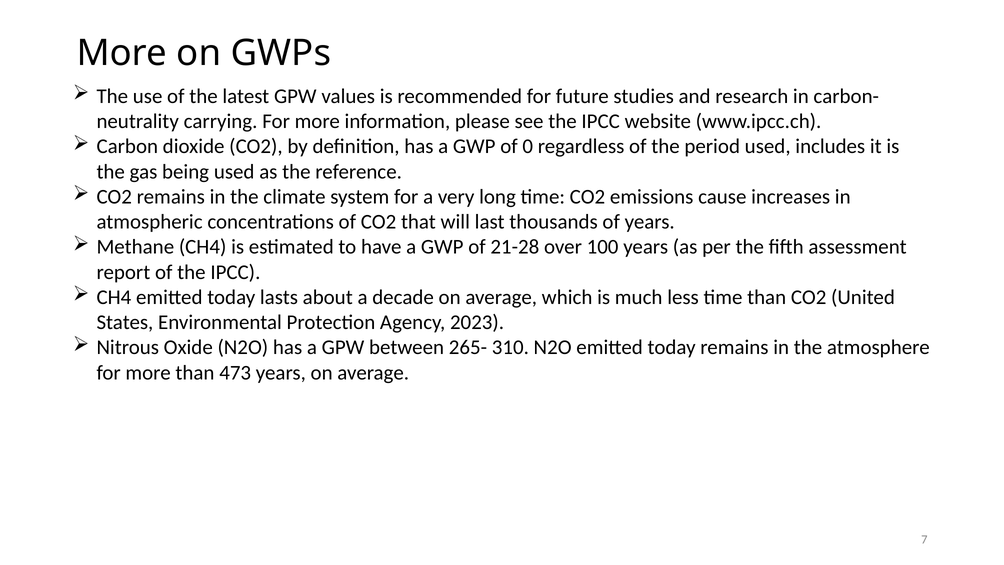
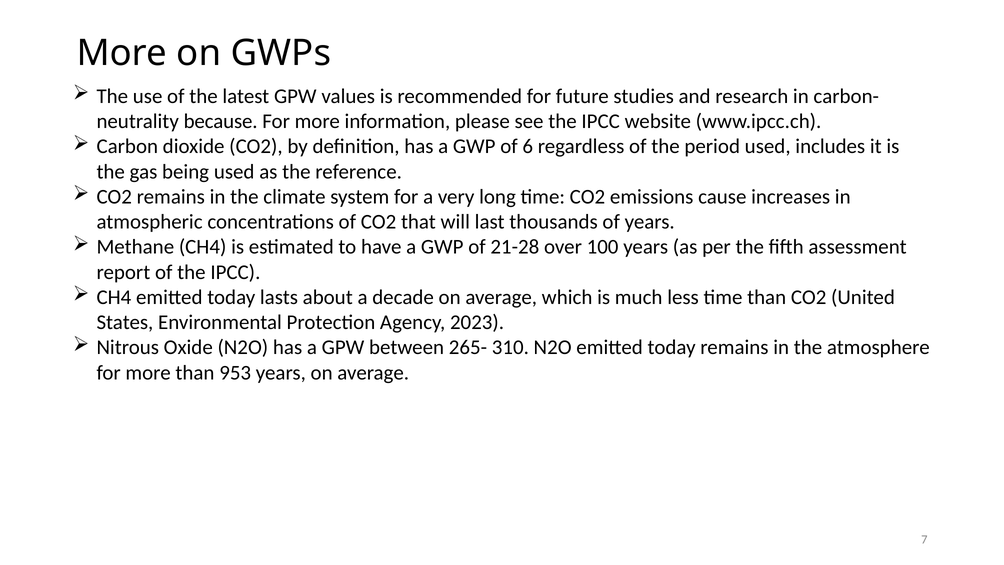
carrying: carrying -> because (221, 121)
0: 0 -> 6 (528, 147)
473: 473 -> 953 (235, 372)
